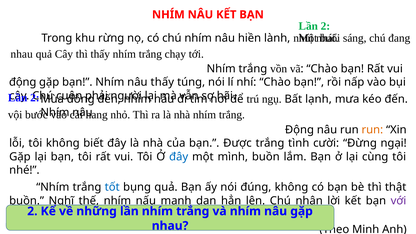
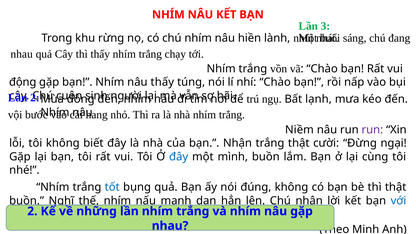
2: 2 -> 3 (325, 26)
phải: phải -> sinh (96, 96)
Động: Động -> Niềm (299, 130)
run colour: orange -> purple (372, 130)
bạn Được: Được -> Nhận (237, 143)
trắng tình: tình -> thật (299, 143)
với colour: purple -> blue (398, 201)
